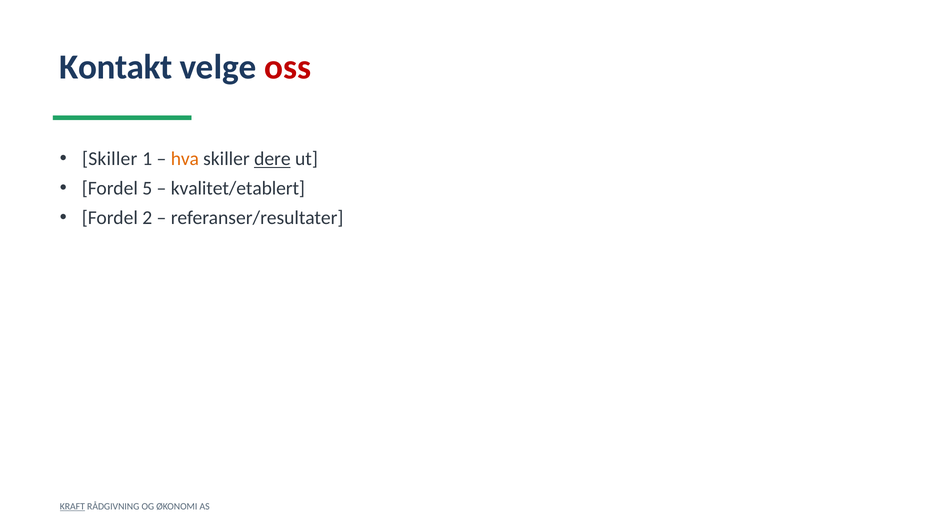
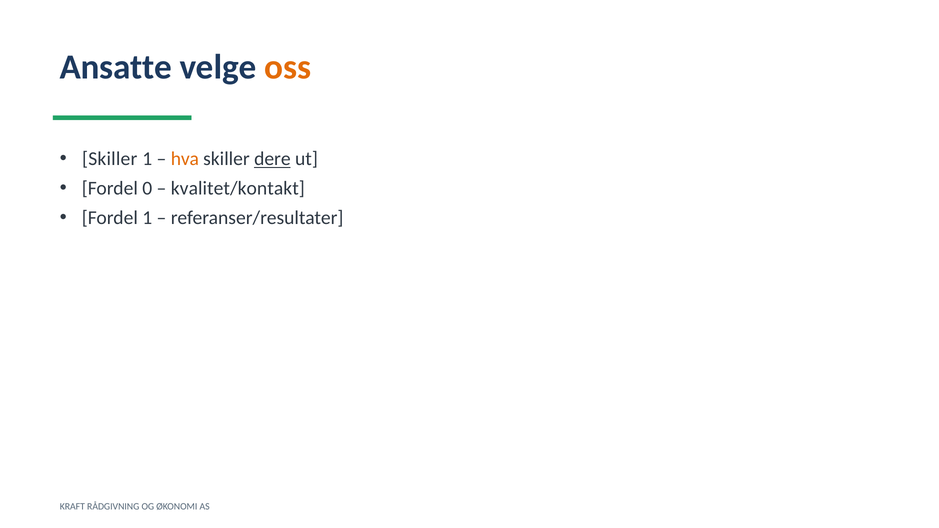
Kontakt: Kontakt -> Ansatte (116, 67)
oss colour: red -> orange (288, 67)
5: 5 -> 0 (147, 188)
kvalitet/etablert: kvalitet/etablert -> kvalitet/kontakt (238, 188)
Fordel 2: 2 -> 1 (147, 218)
KRAFT underline: present -> none (72, 507)
